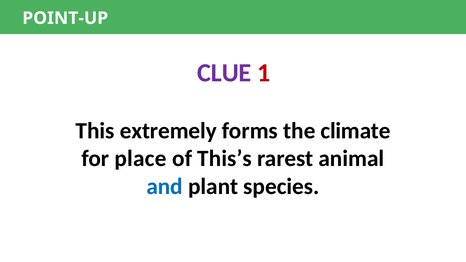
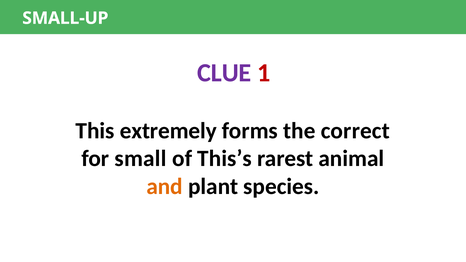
POINT-UP: POINT-UP -> SMALL-UP (65, 18)
climate: climate -> correct (355, 131)
place: place -> small (141, 159)
and colour: blue -> orange (165, 187)
